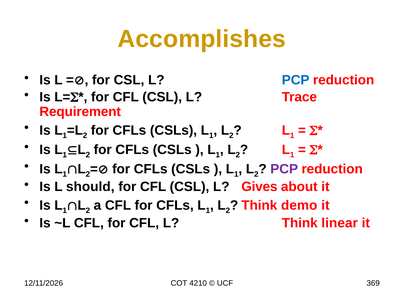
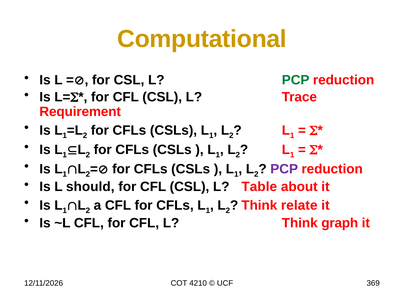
Accomplishes: Accomplishes -> Computational (202, 39)
PCP colour: blue -> green (296, 80)
Gives: Gives -> Table (259, 187)
demo: demo -> relate (299, 205)
linear: linear -> graph (340, 223)
